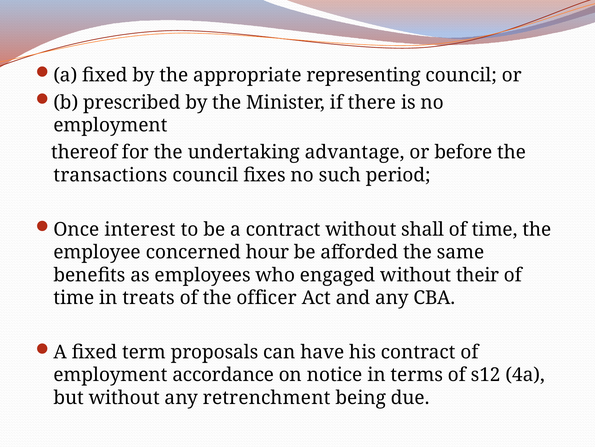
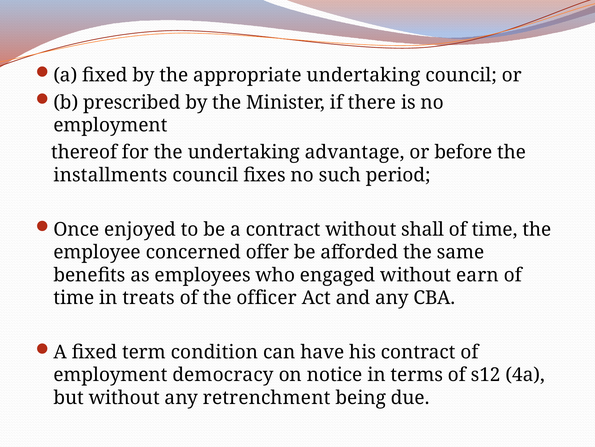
appropriate representing: representing -> undertaking (363, 75)
transactions: transactions -> installments (110, 175)
interest: interest -> enjoyed (140, 229)
hour: hour -> offer (267, 252)
their: their -> earn (477, 275)
proposals: proposals -> condition (214, 352)
accordance: accordance -> democracy (223, 374)
